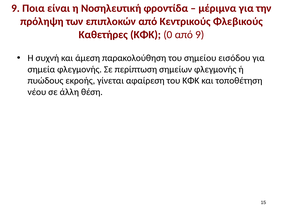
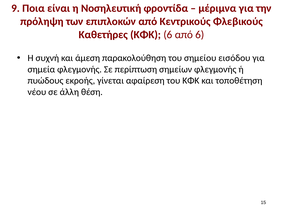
ΚΦΚ 0: 0 -> 6 (168, 35)
από 9: 9 -> 6 (200, 35)
